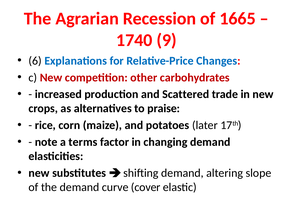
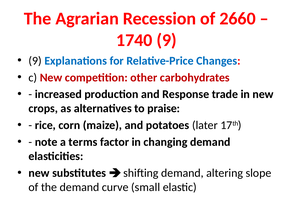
1665: 1665 -> 2660 (238, 19)
6: 6 -> 9 (35, 61)
Scattered: Scattered -> Response (186, 94)
cover: cover -> small (146, 187)
